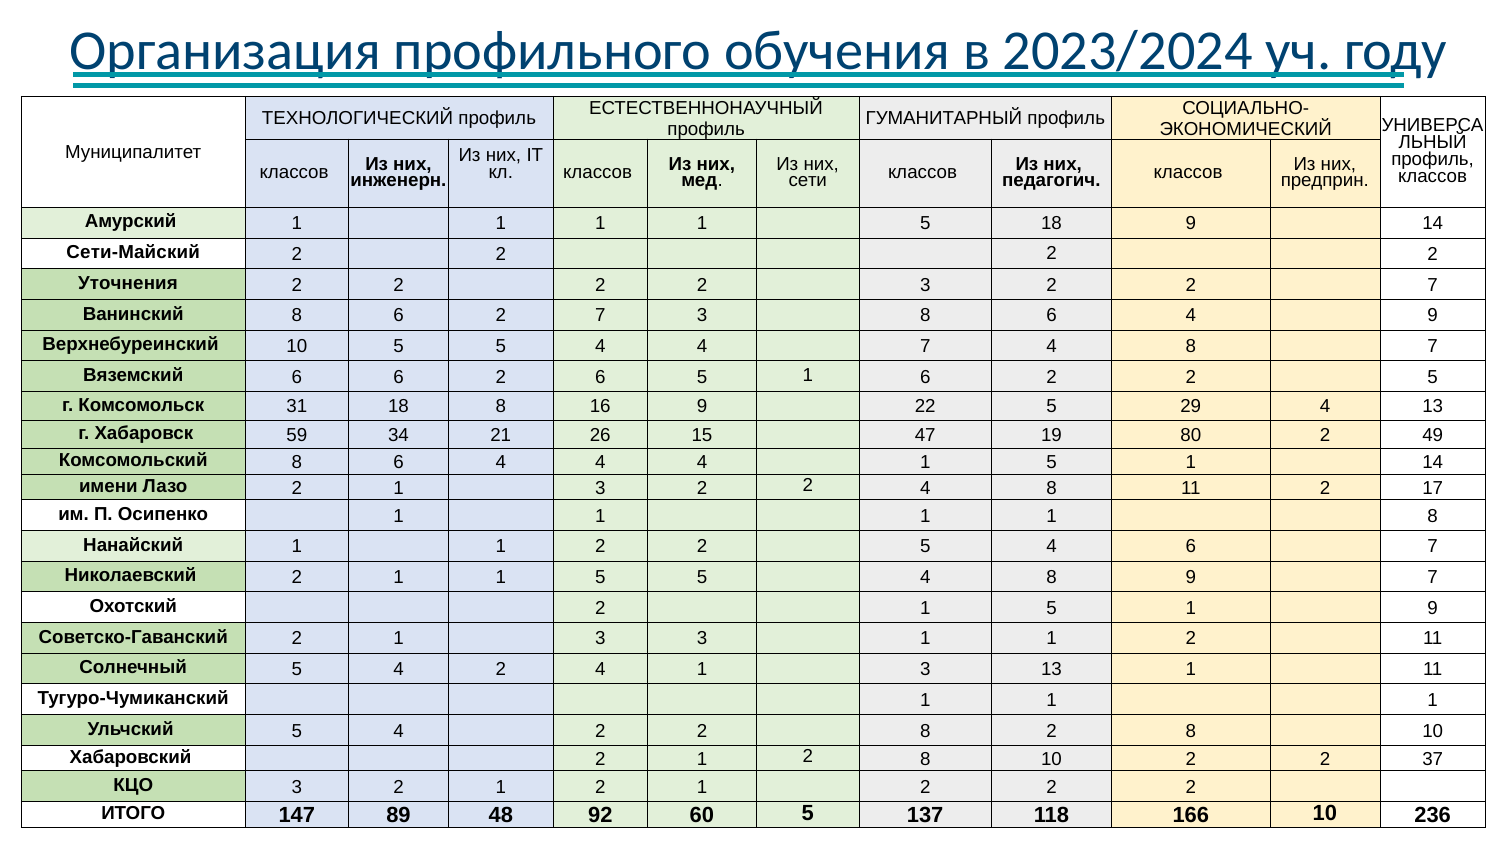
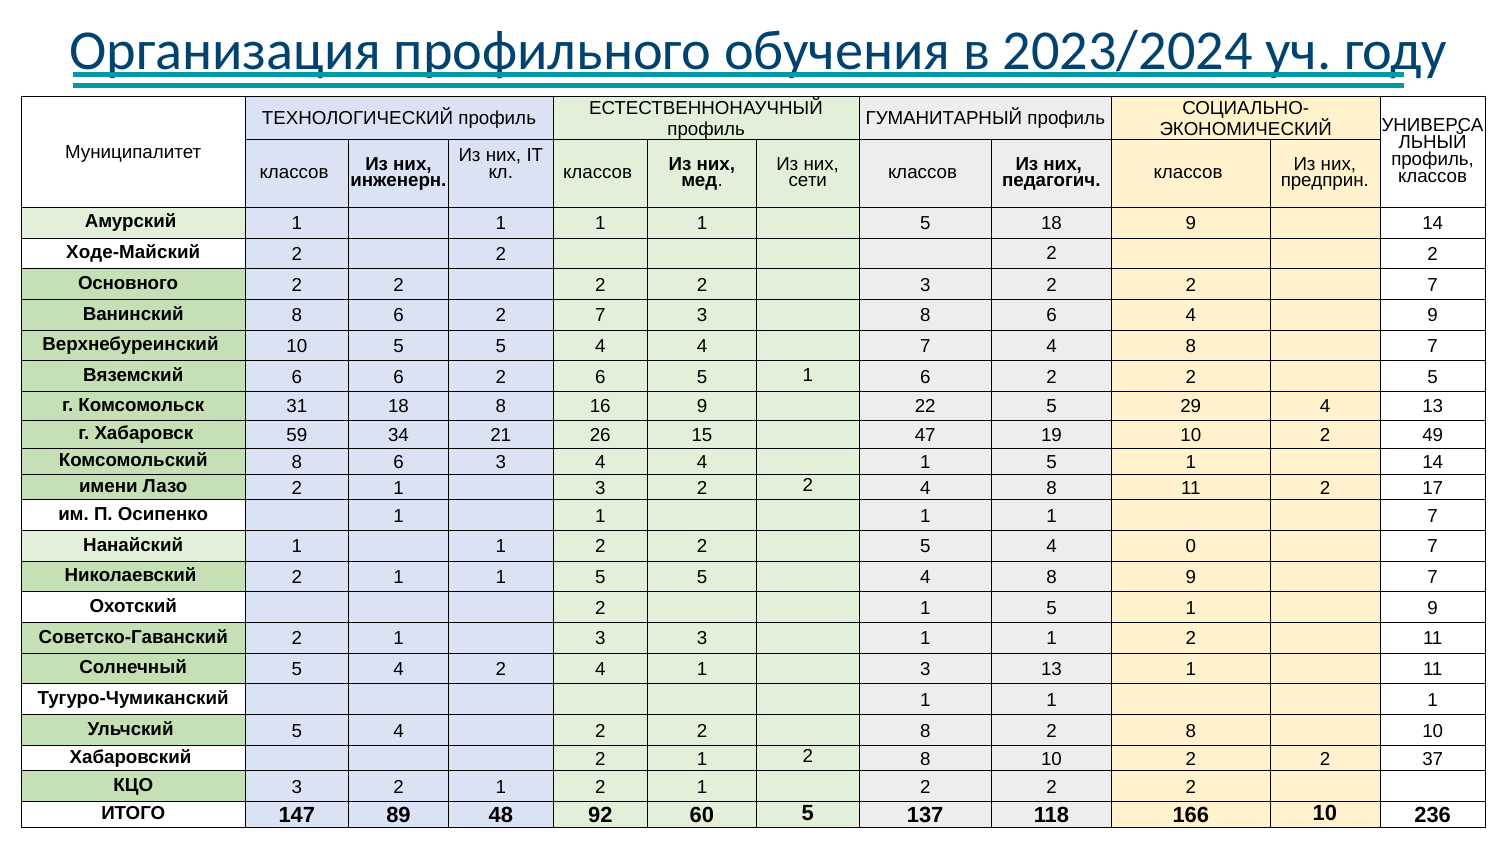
Сети-Майский: Сети-Майский -> Ходе-Майский (133, 252)
Уточнения: Уточнения -> Основного (128, 283)
19 80: 80 -> 10 (1191, 435)
Комсомольский 8 6 4: 4 -> 3 (501, 462)
1 8: 8 -> 7 (1433, 516)
4 6: 6 -> 0 (1191, 547)
